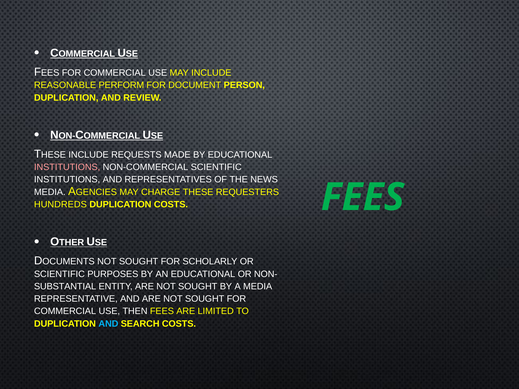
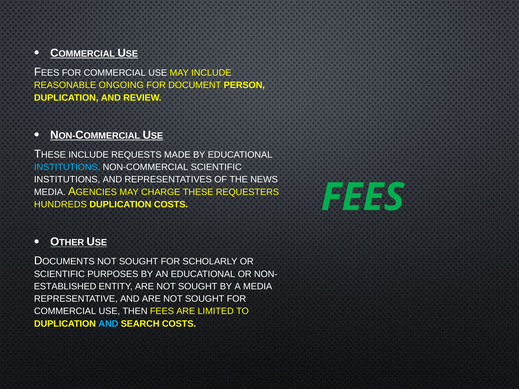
PERFORM: PERFORM -> ONGOING (121, 85)
INSTITUTIONS colour: pink -> light blue (67, 167)
SUBSTANTIAL: SUBSTANTIAL -> ESTABLISHED (65, 287)
